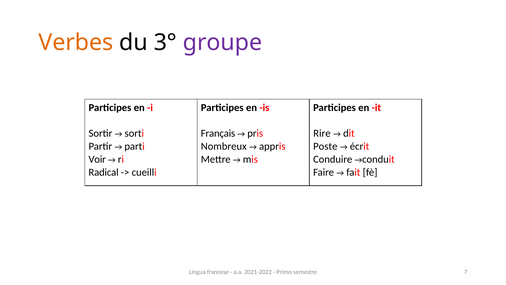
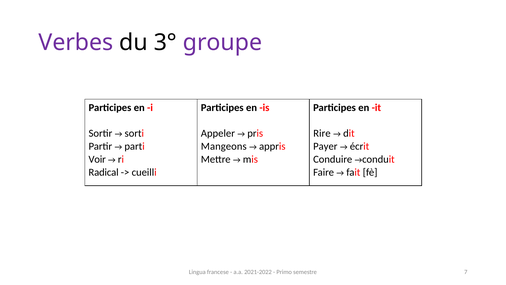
Verbes colour: orange -> purple (76, 43)
Français: Français -> Appeler (218, 133)
Nombreux: Nombreux -> Mangeons (224, 146)
Poste: Poste -> Payer (325, 146)
